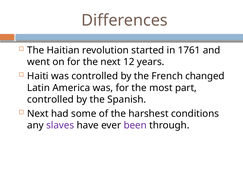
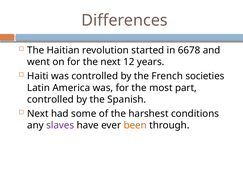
1761: 1761 -> 6678 (189, 50)
changed: changed -> societies (205, 76)
been colour: purple -> orange (135, 126)
